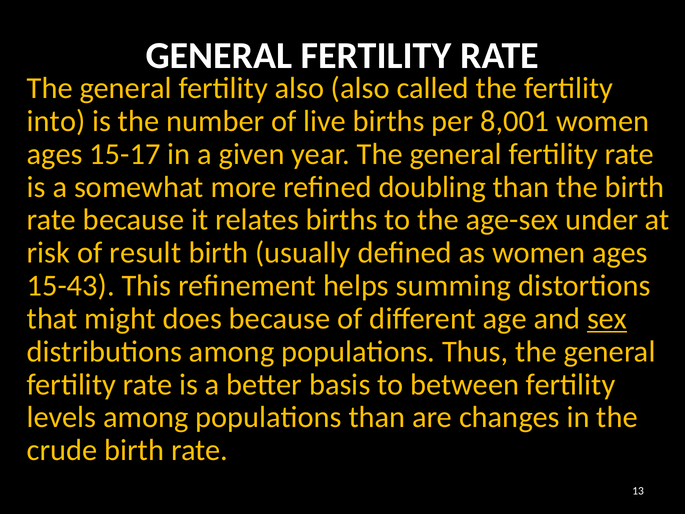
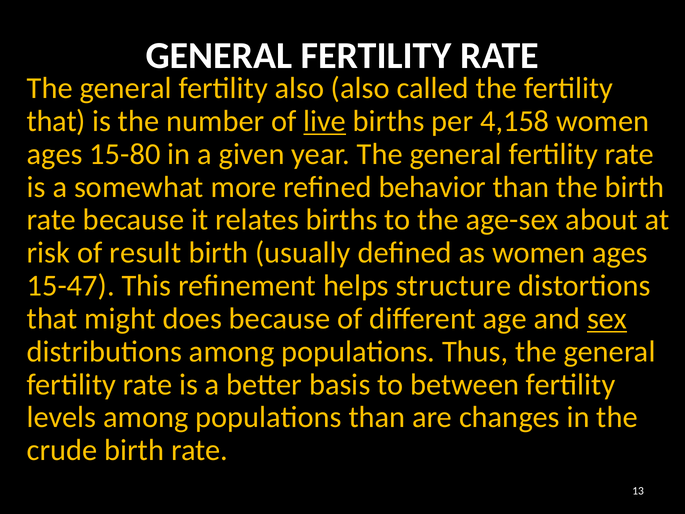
into: into -> that (56, 121)
live underline: none -> present (325, 121)
8,001: 8,001 -> 4,158 (515, 121)
15-17: 15-17 -> 15-80 (125, 154)
doubling: doubling -> behavior (432, 187)
under: under -> about (602, 220)
15-43: 15-43 -> 15-47 (71, 286)
summing: summing -> structure (454, 286)
